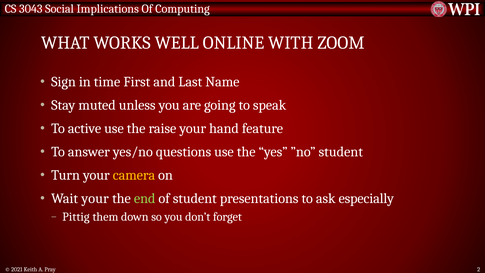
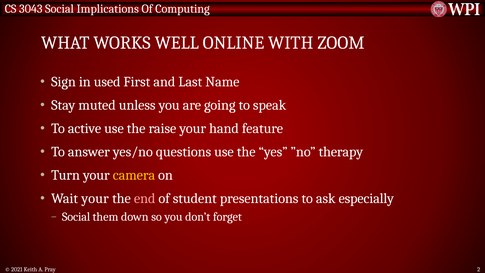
time: time -> used (107, 82)
”no student: student -> therapy (341, 152)
end colour: light green -> pink (145, 199)
Pittig: Pittig -> Social (76, 217)
